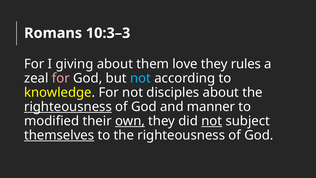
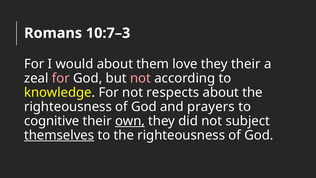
10:3–3: 10:3–3 -> 10:7–3 (108, 33)
giving: giving -> would (74, 64)
they rules: rules -> their (246, 64)
not colour: light blue -> pink (140, 78)
disciples: disciples -> respects (173, 92)
righteousness underline: present -> none (68, 107)
manner: manner -> prayers (211, 107)
modified: modified -> cognitive (52, 121)
not underline: present -> none (212, 121)
